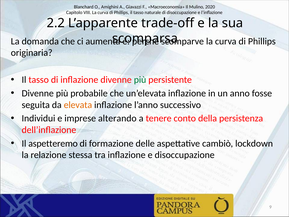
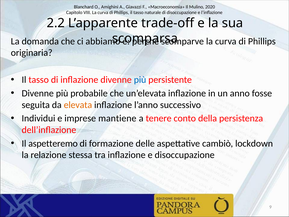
aumenta: aumenta -> abbiamo (103, 41)
più colour: green -> blue (140, 80)
alterando: alterando -> mantiene (117, 118)
